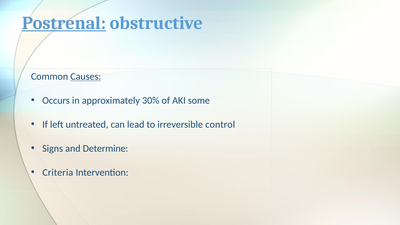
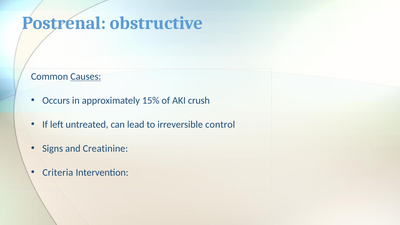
Postrenal underline: present -> none (64, 23)
30%: 30% -> 15% (151, 101)
some: some -> crush (199, 101)
Determine: Determine -> Creatinine (105, 149)
